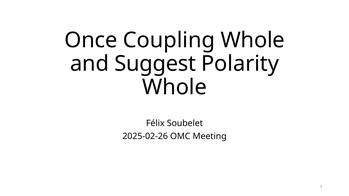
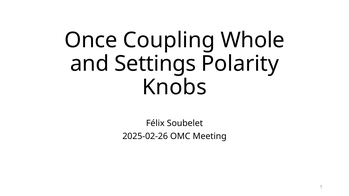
Suggest: Suggest -> Settings (155, 64)
Whole: Whole -> Knobs (174, 87)
